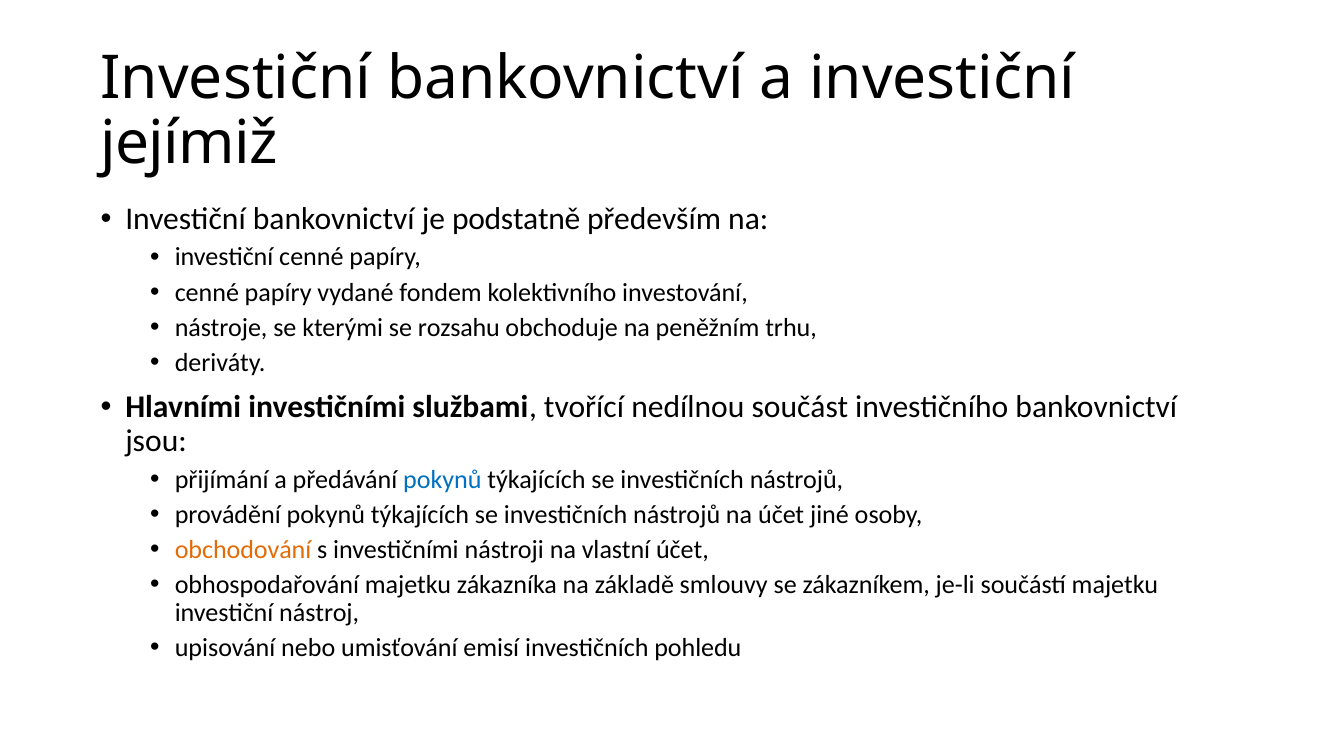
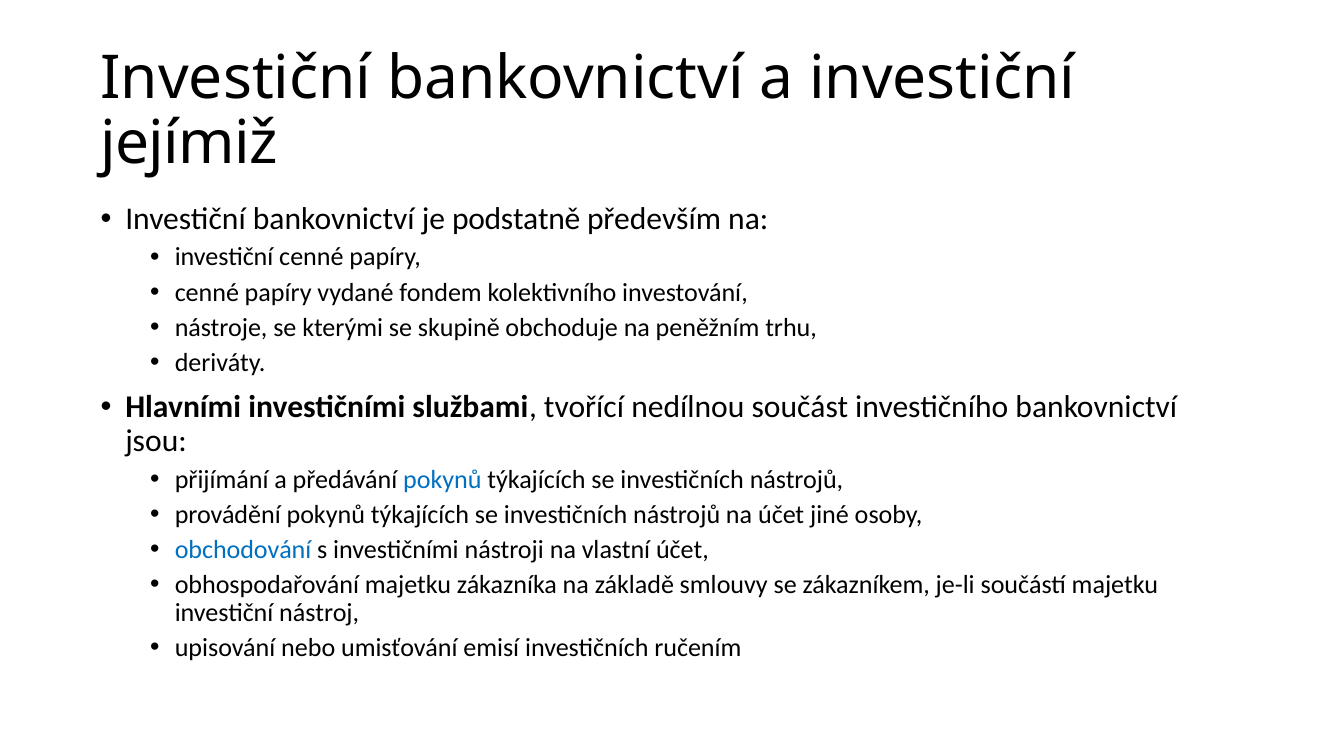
rozsahu: rozsahu -> skupině (459, 327)
obchodování colour: orange -> blue (243, 550)
pohledu: pohledu -> ručením (698, 648)
